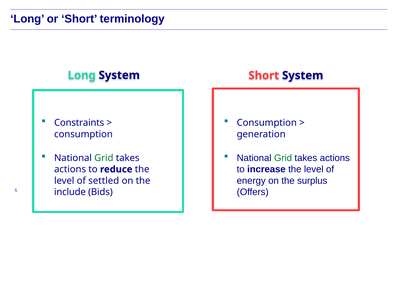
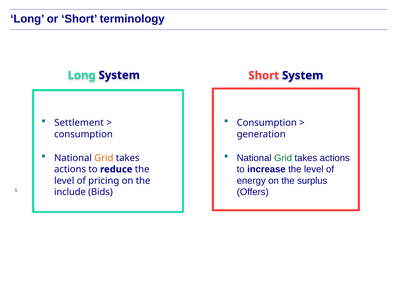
Constraints: Constraints -> Settlement (79, 123)
Grid colour: green -> orange (104, 158)
settled: settled -> pricing (104, 180)
